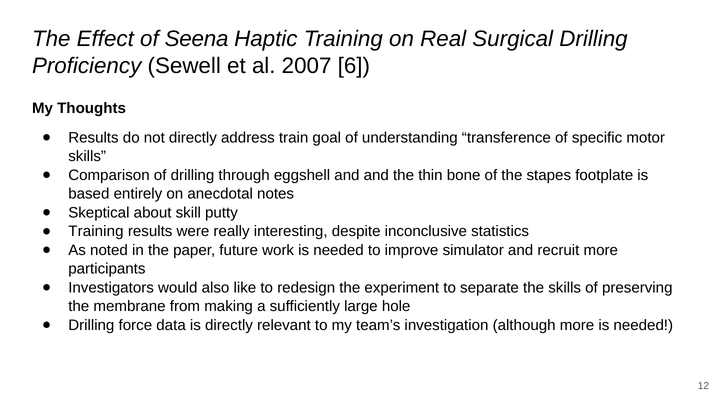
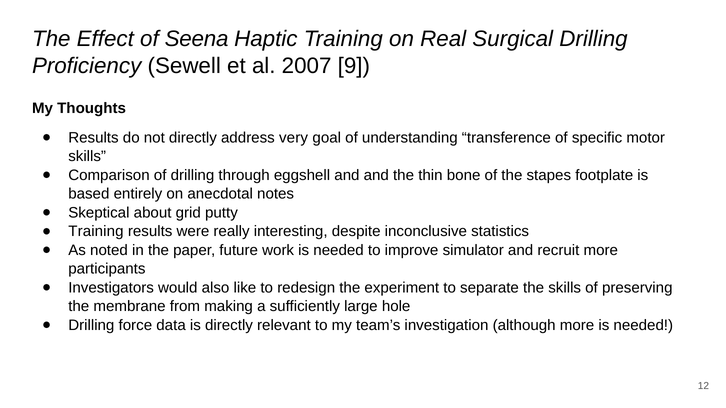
6: 6 -> 9 (354, 66)
train: train -> very (294, 138)
skill: skill -> grid (188, 213)
